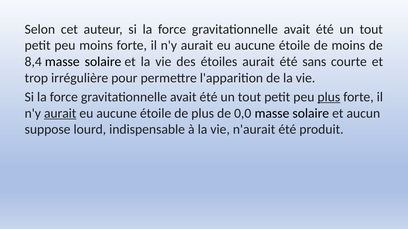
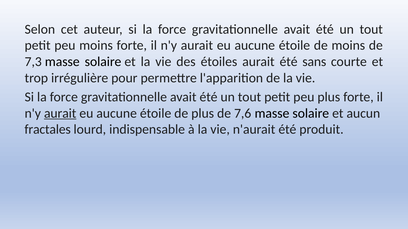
8,4: 8,4 -> 7,3 (33, 62)
plus underline: present -> none (329, 97)
0,0: 0,0 -> 7,6 (243, 113)
suppose: suppose -> fractales (48, 130)
